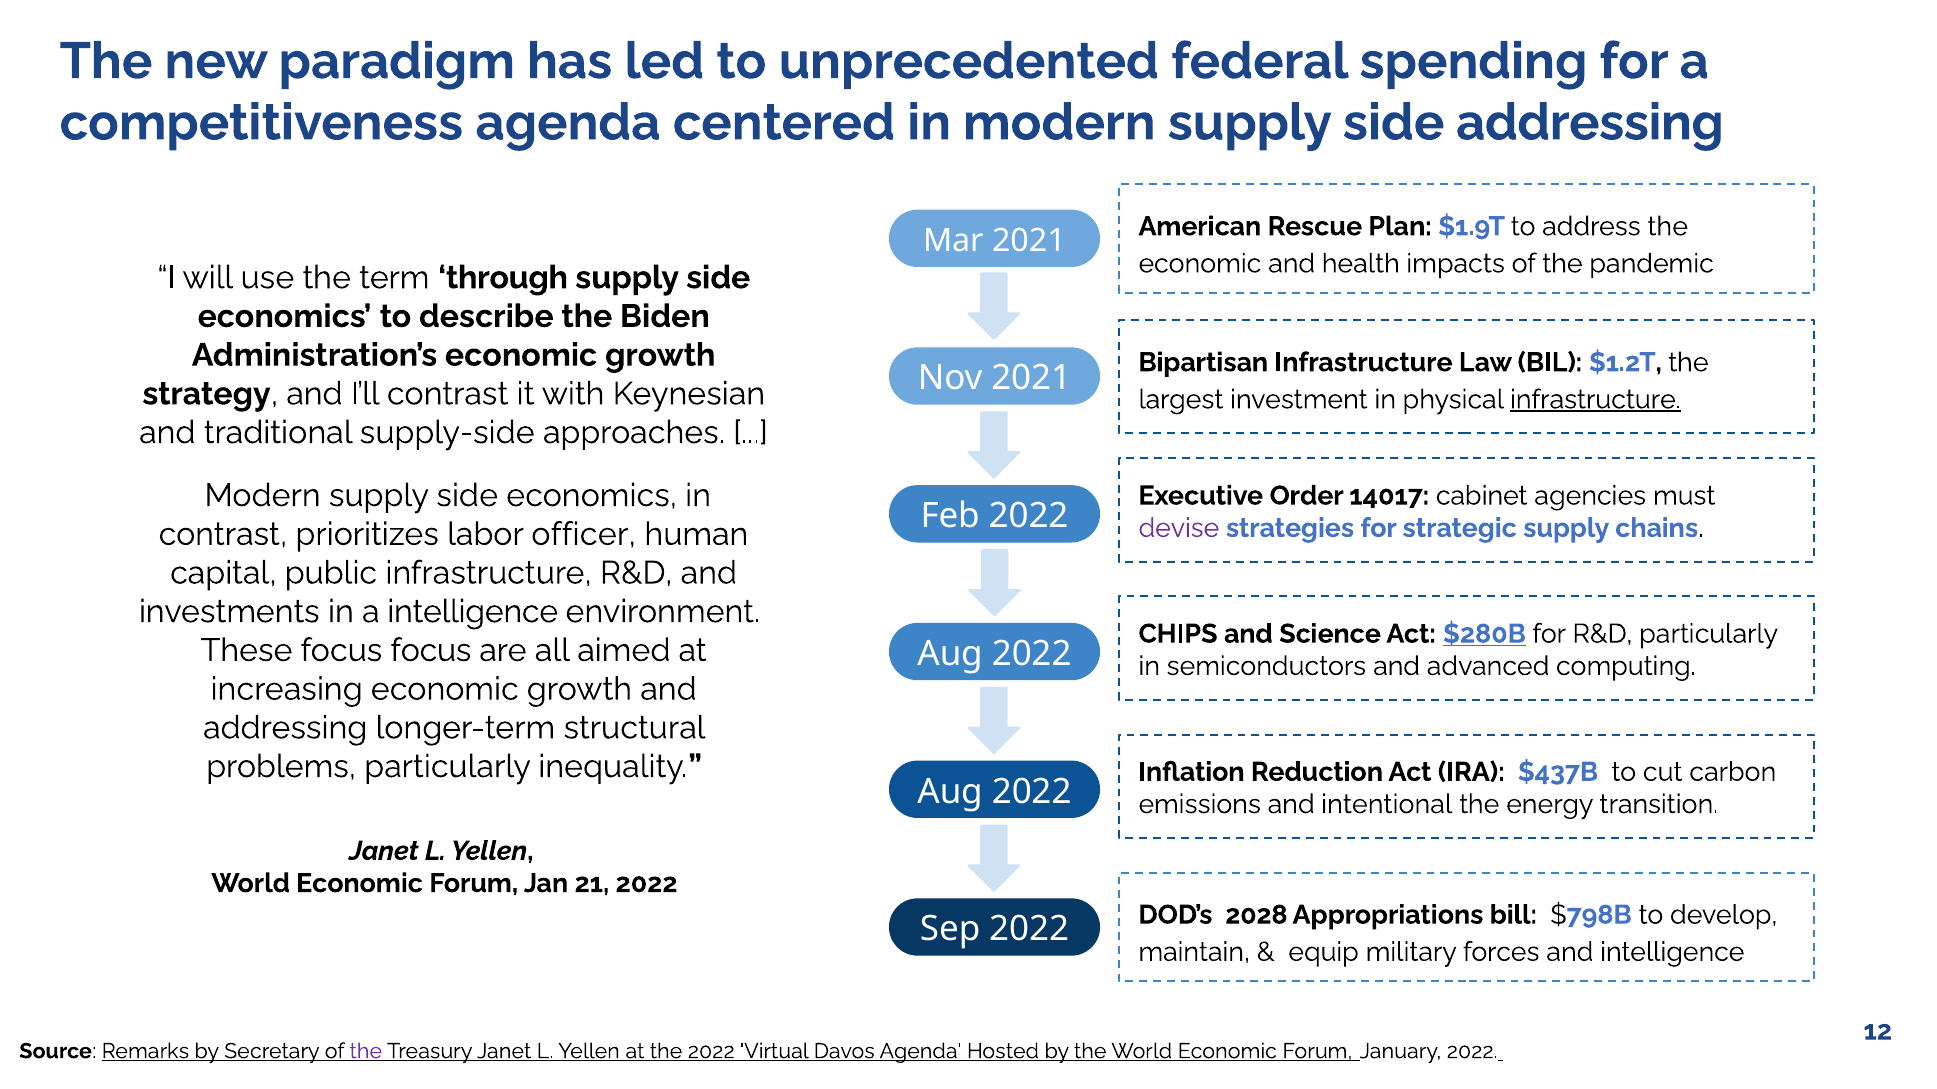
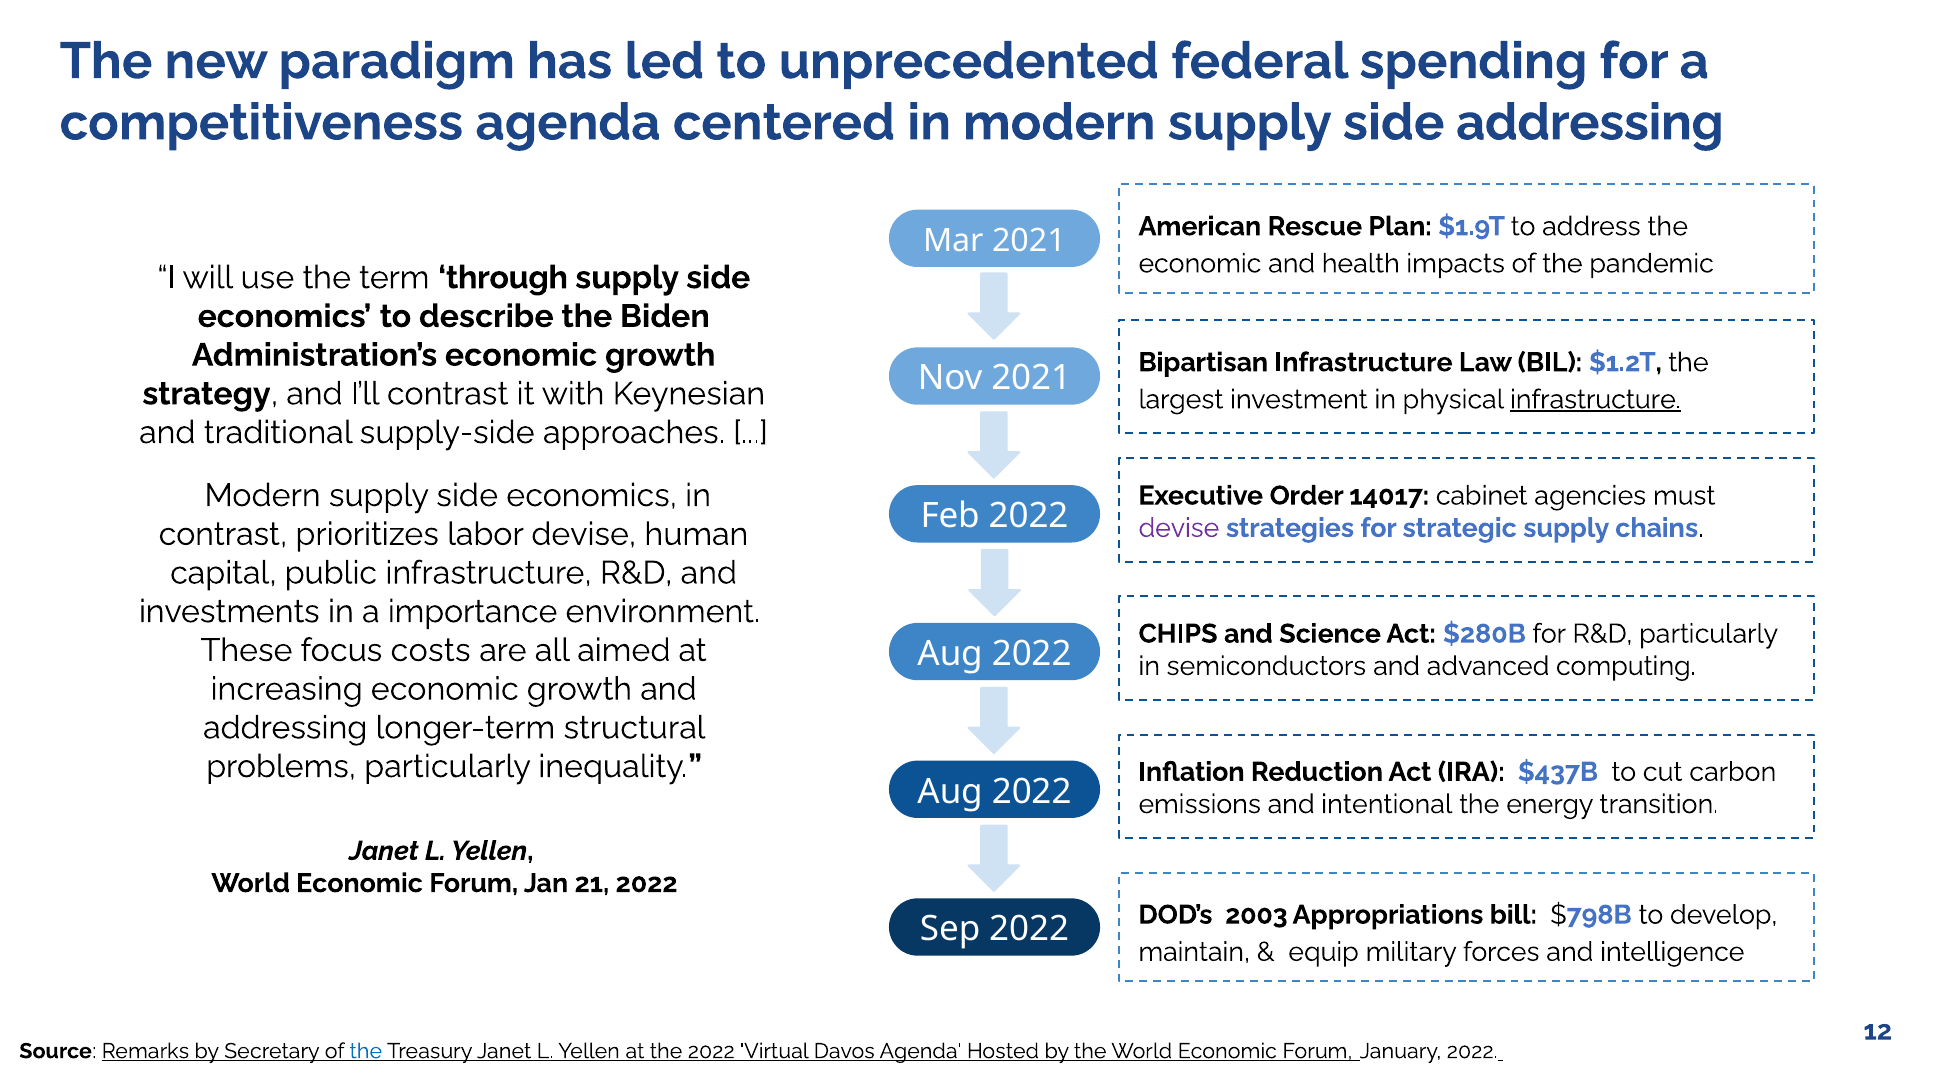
labor officer: officer -> devise (584, 534)
a intelligence: intelligence -> importance (473, 612)
$280B underline: present -> none (1484, 634)
focus focus: focus -> costs (431, 651)
2028: 2028 -> 2003 (1256, 915)
the colour: purple -> blue (366, 1052)
